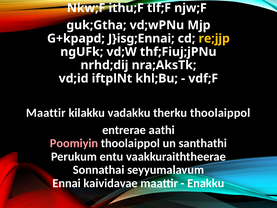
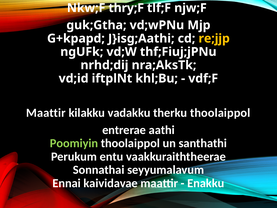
ithu;F: ithu;F -> thry;F (126, 8)
J}isg;Ennai: J}isg;Ennai -> J}isg;Aathi (141, 38)
Poomiyin colour: pink -> light green (74, 143)
